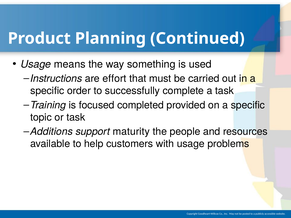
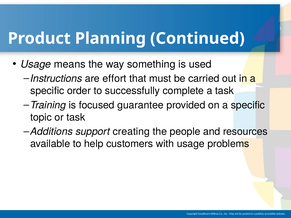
completed: completed -> guarantee (141, 105)
maturity: maturity -> creating (131, 132)
